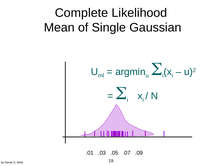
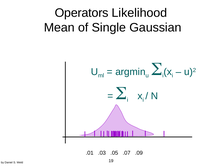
Complete: Complete -> Operators (82, 13)
